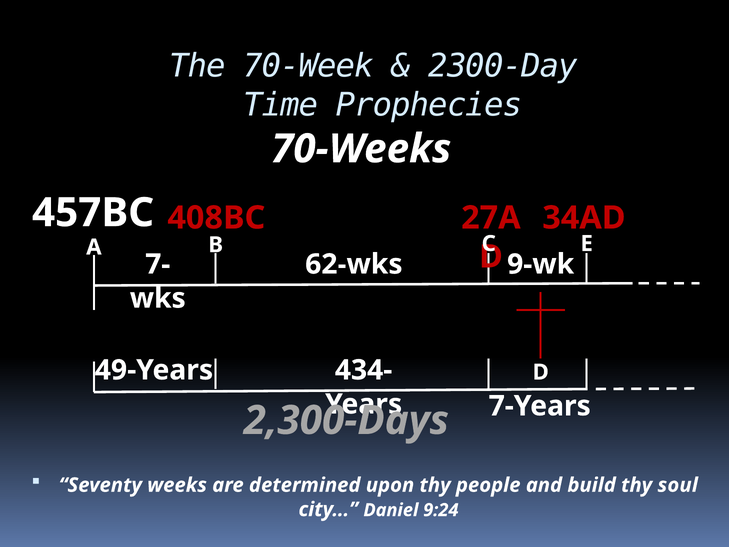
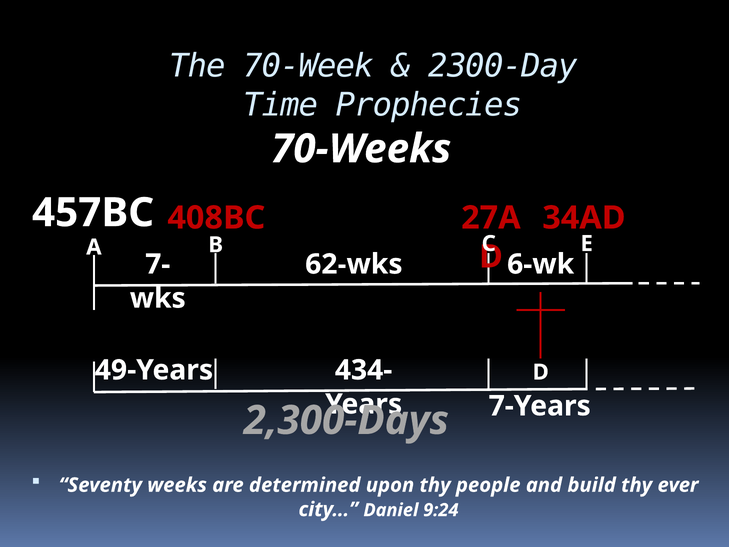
9-wk: 9-wk -> 6-wk (541, 264)
soul: soul -> ever (678, 485)
